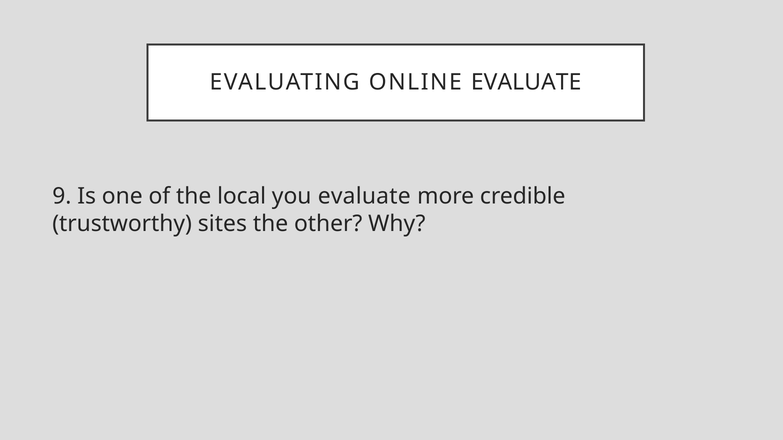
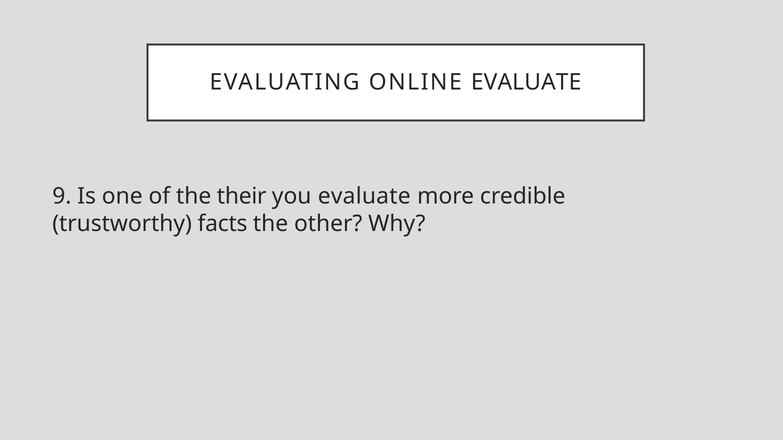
local: local -> their (242, 197)
sites: sites -> facts (223, 224)
